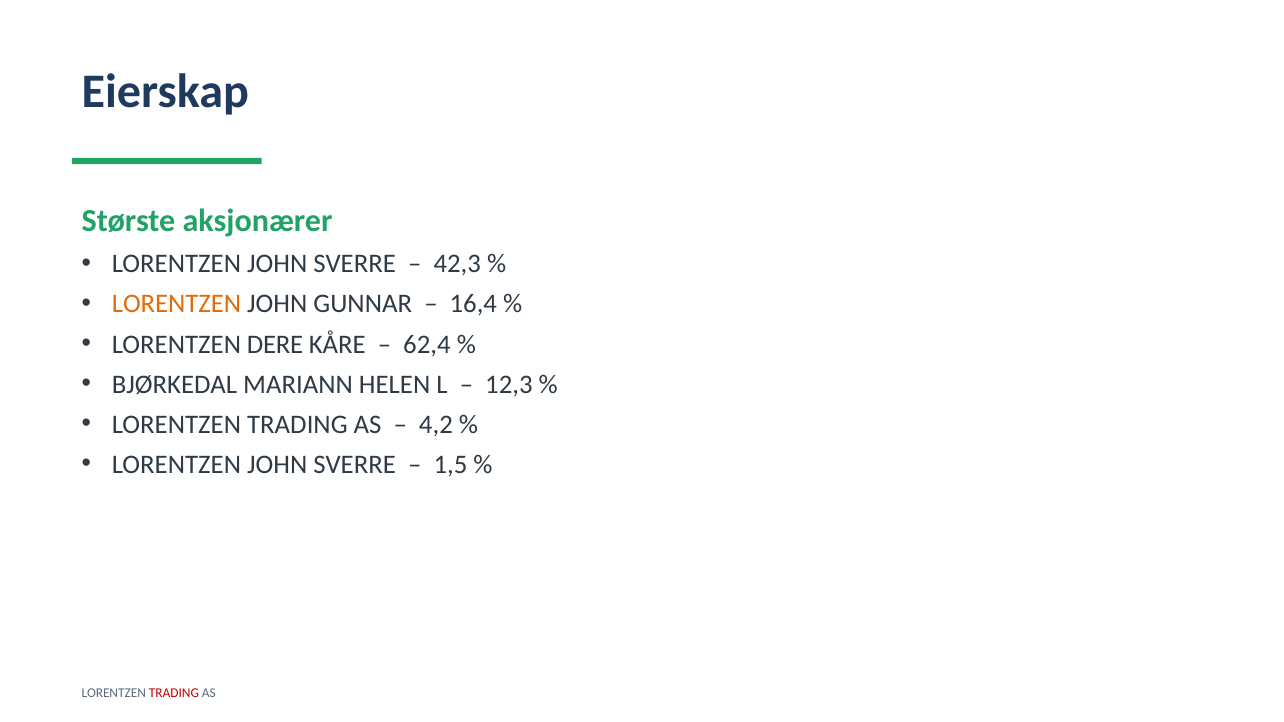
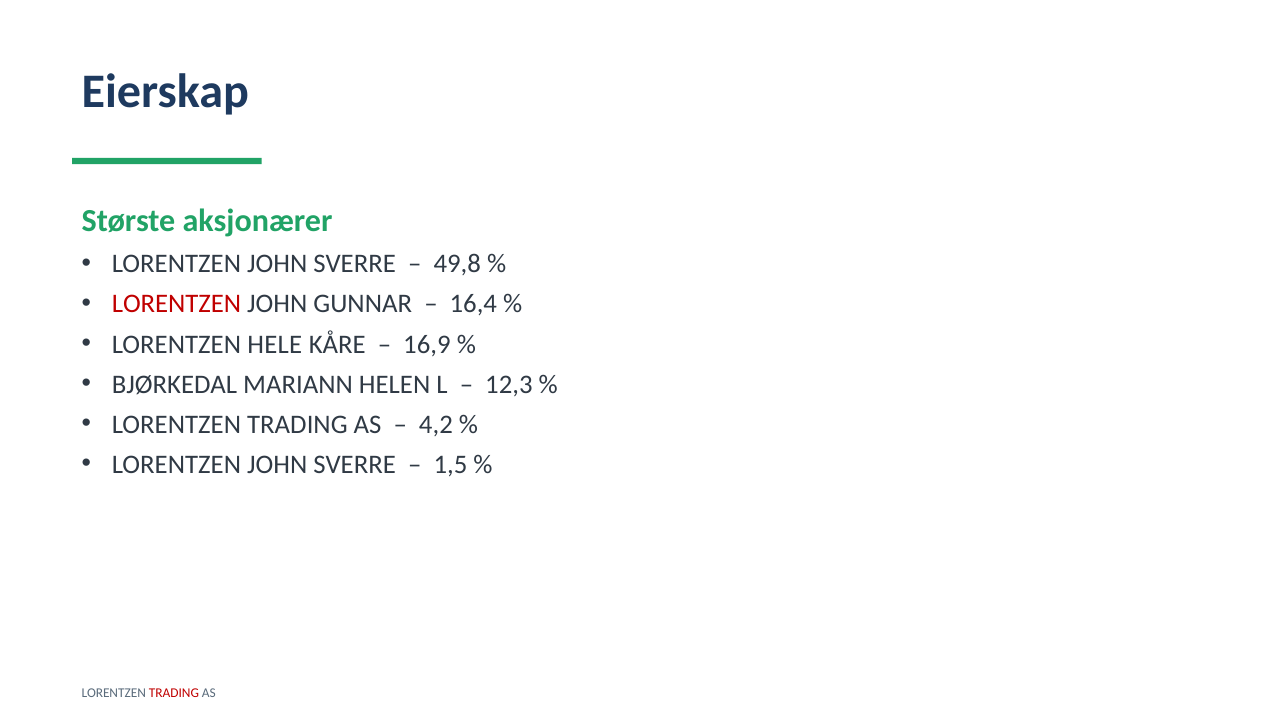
42,3: 42,3 -> 49,8 (457, 264)
LORENTZEN colour: orange -> red (176, 304)
DERE: DERE -> HELE (275, 344)
62,4: 62,4 -> 16,9 (427, 344)
